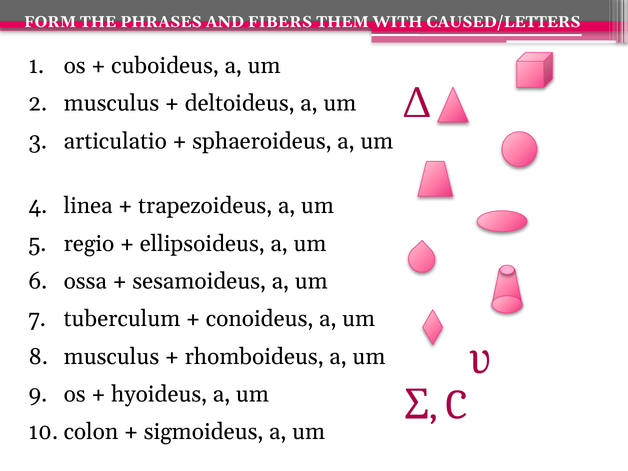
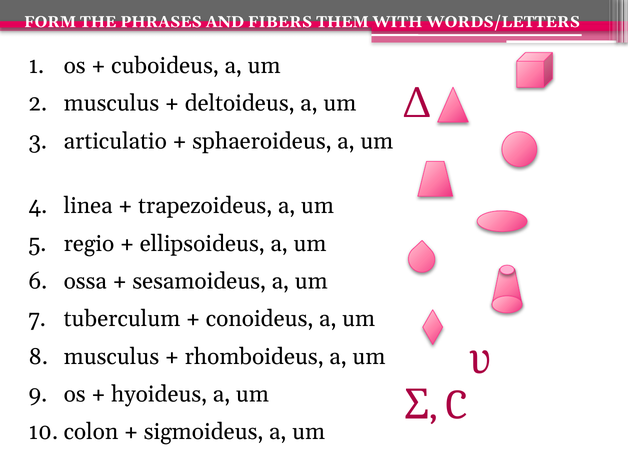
CAUSED/LETTERS: CAUSED/LETTERS -> WORDS/LETTERS (503, 22)
